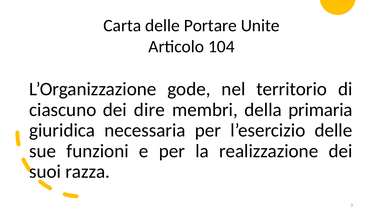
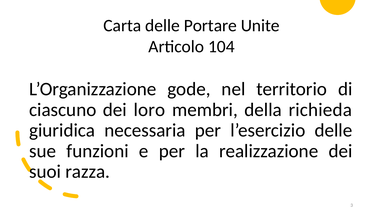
dire: dire -> loro (149, 110)
primaria: primaria -> richieda (320, 110)
